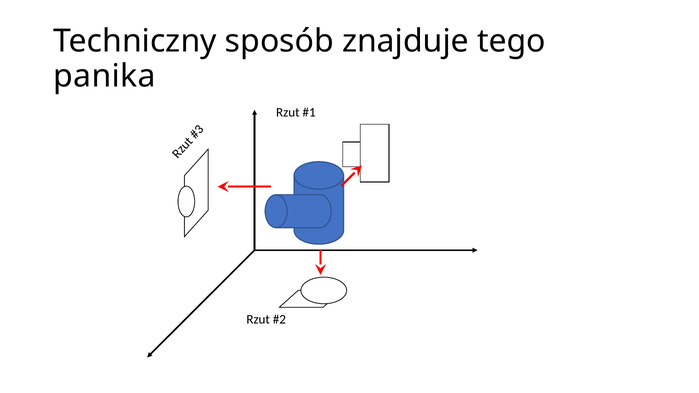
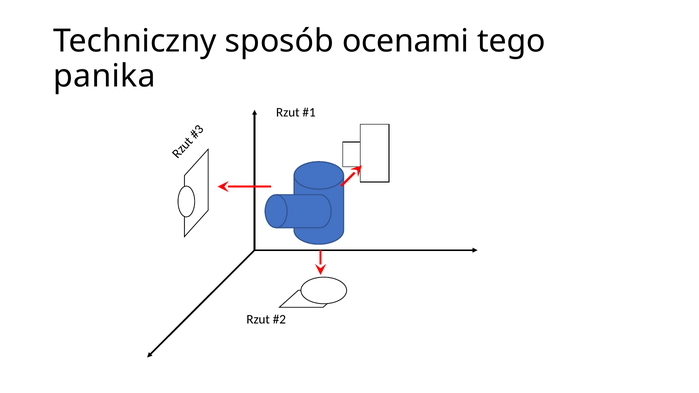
znajduje: znajduje -> ocenami (406, 41)
